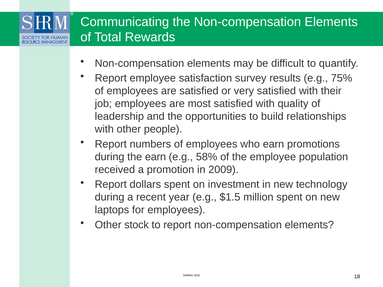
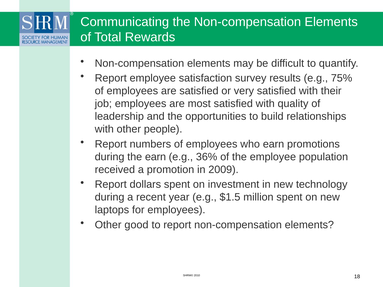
58%: 58% -> 36% (207, 157)
stock: stock -> good (136, 225)
